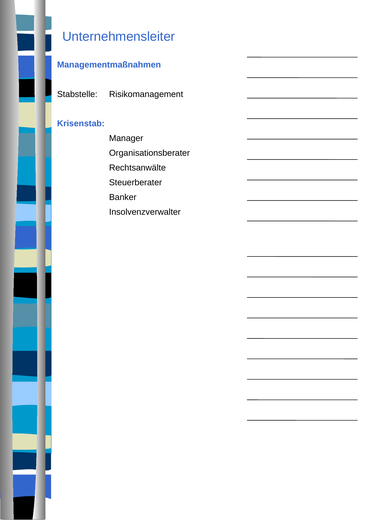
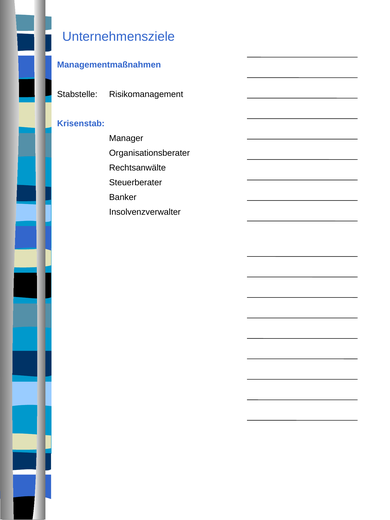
Unternehmensleiter: Unternehmensleiter -> Unternehmensziele (119, 36)
